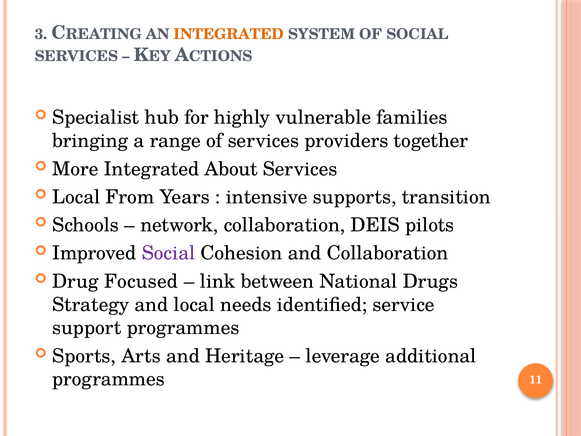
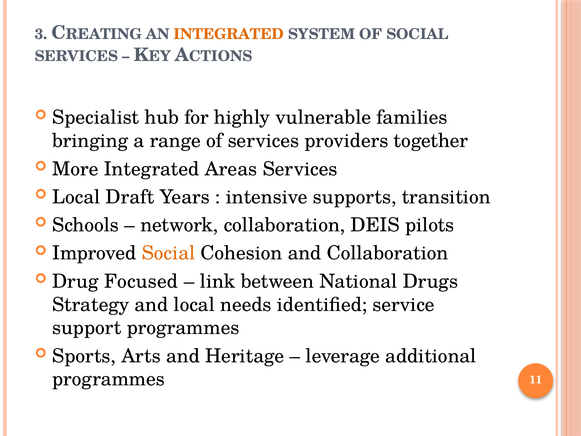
About: About -> Areas (231, 169)
From: From -> Draft (130, 197)
Social colour: purple -> orange (168, 253)
